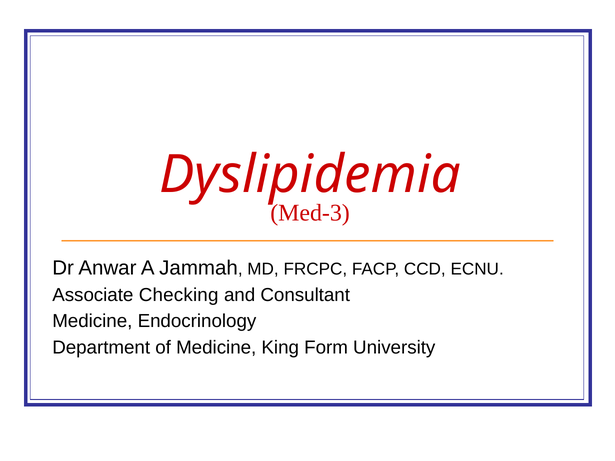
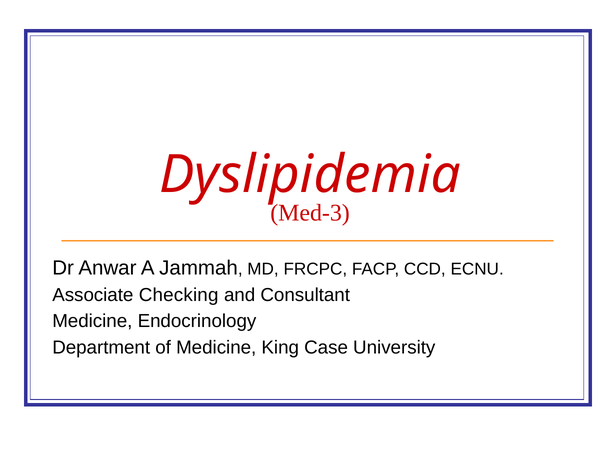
Form: Form -> Case (326, 348)
